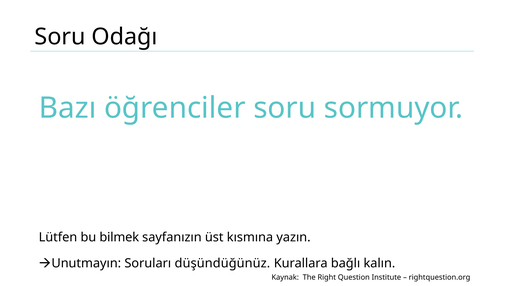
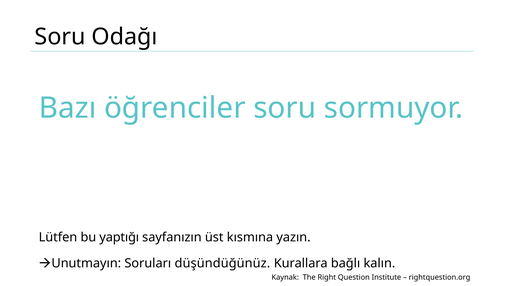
bilmek: bilmek -> yaptığı (119, 238)
